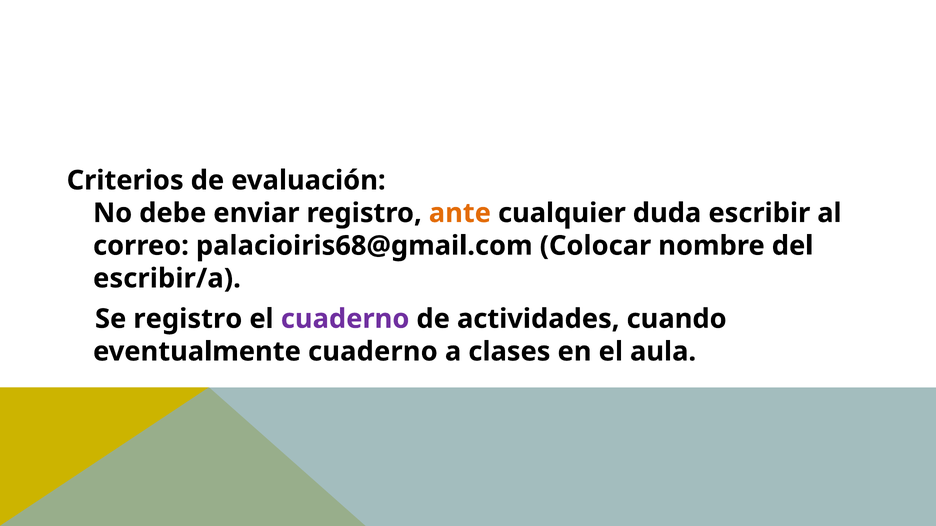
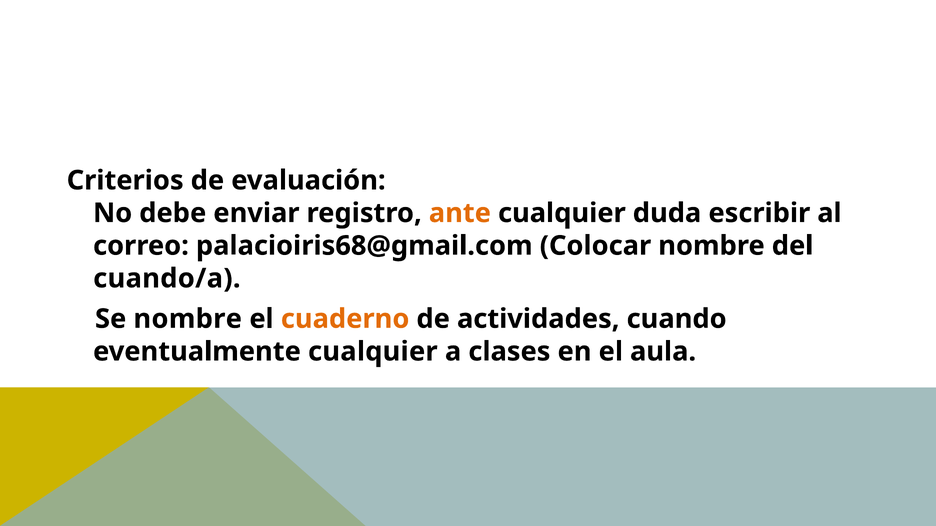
escribir/a: escribir/a -> cuando/a (167, 279)
Se registro: registro -> nombre (188, 319)
cuaderno colour: purple -> orange (345, 319)
eventualmente cuaderno: cuaderno -> cualquier (373, 352)
